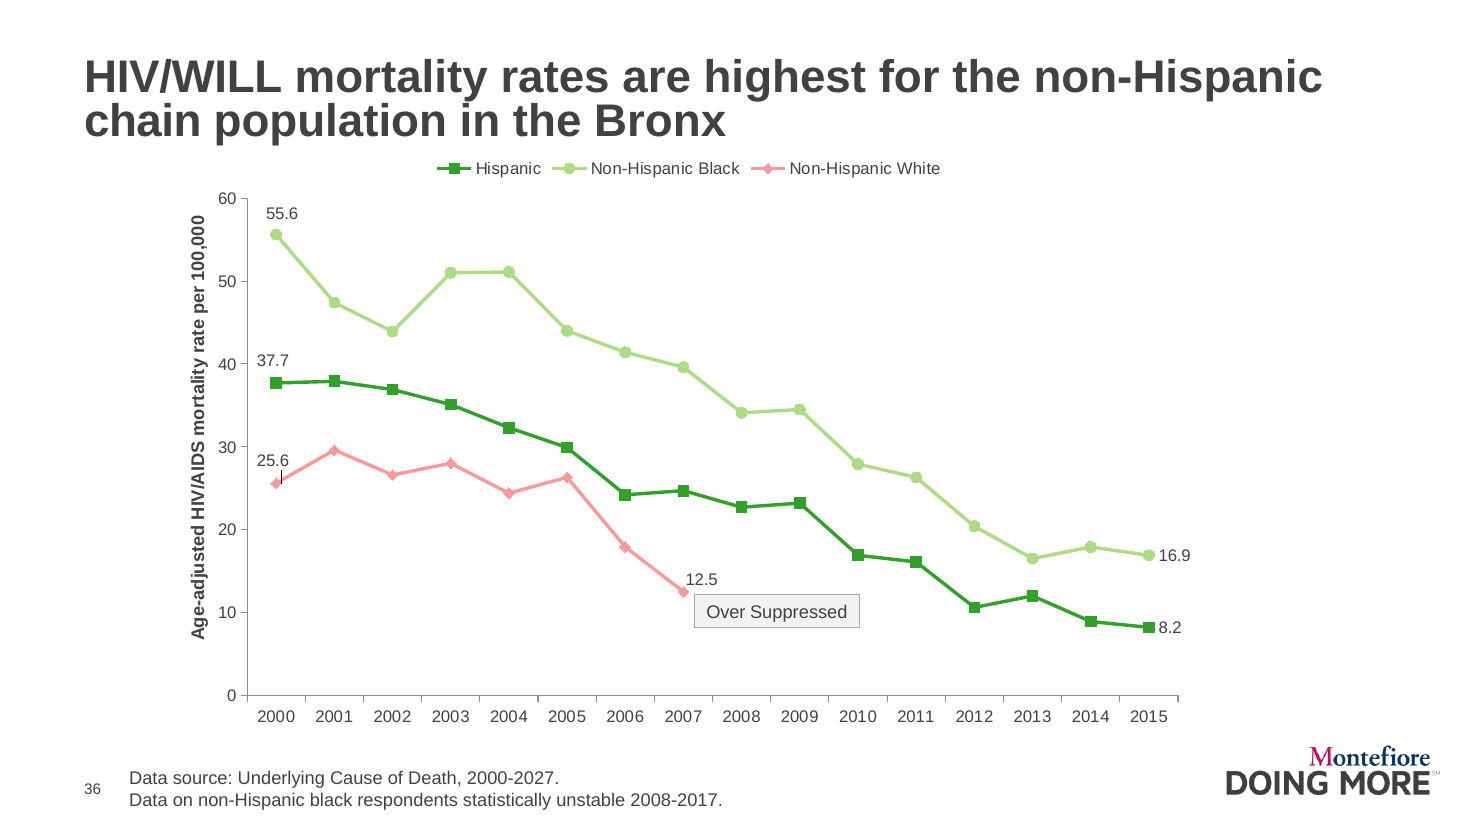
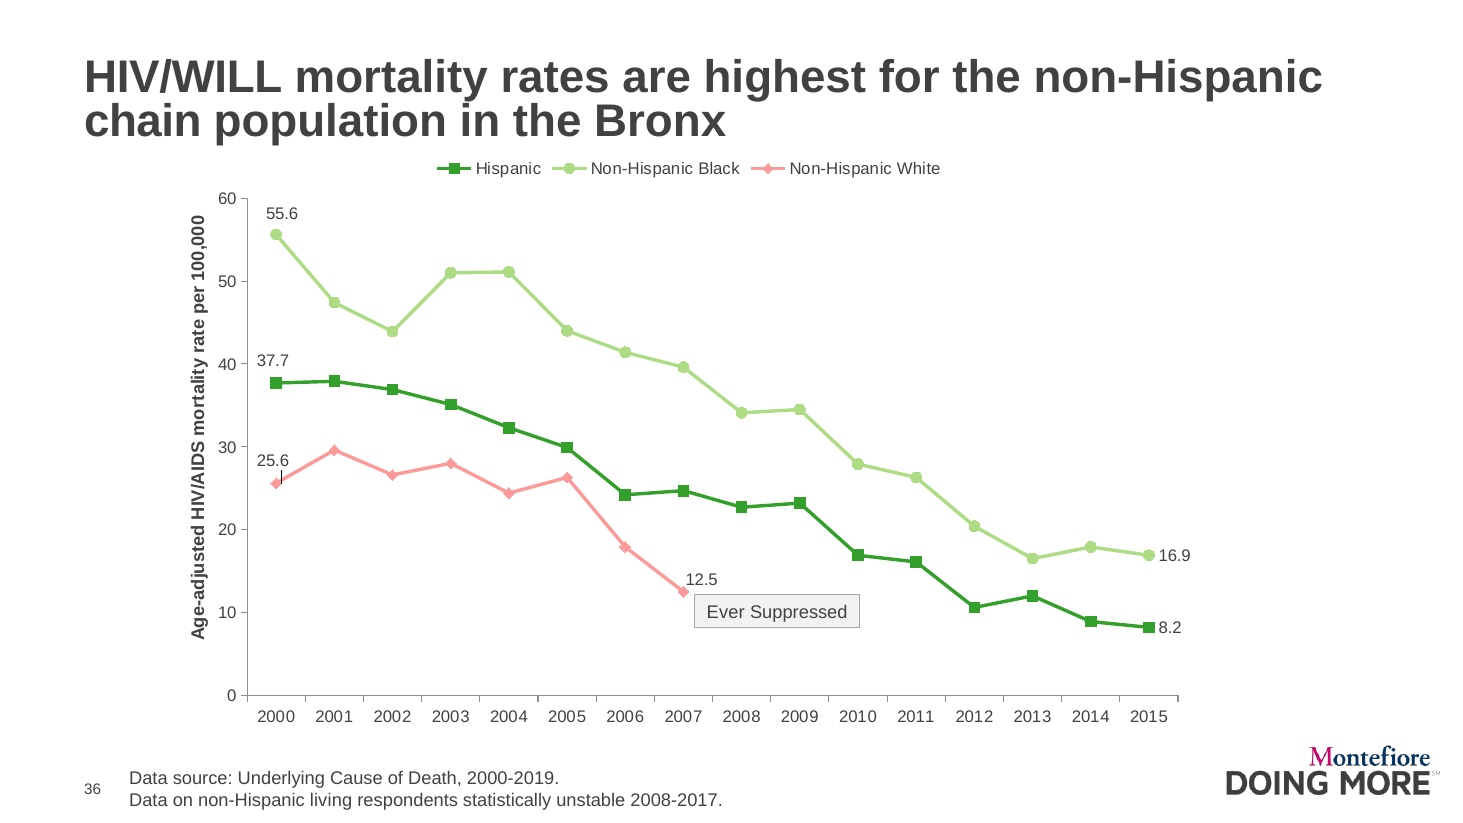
Over: Over -> Ever (726, 612)
2000-2027: 2000-2027 -> 2000-2019 (513, 778)
on non-Hispanic black: black -> living (331, 800)
